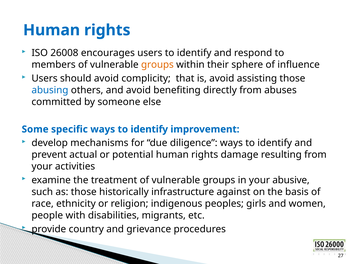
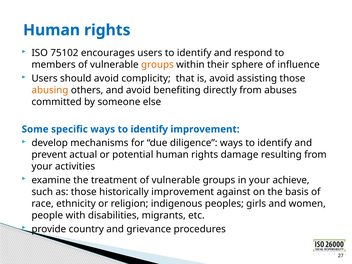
26008: 26008 -> 75102 (64, 53)
abusing colour: blue -> orange (50, 90)
abusive: abusive -> achieve (291, 180)
historically infrastructure: infrastructure -> improvement (183, 192)
